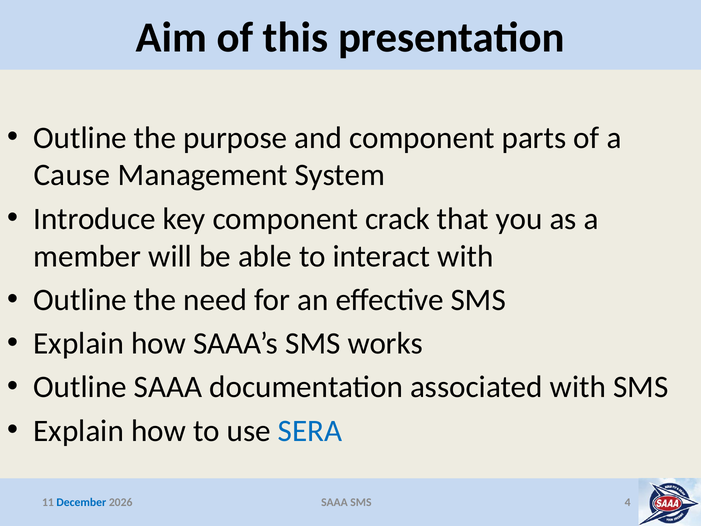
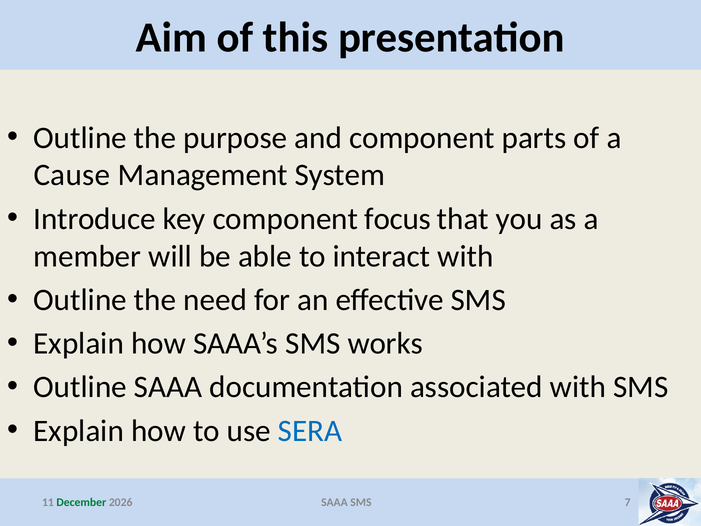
crack: crack -> focus (398, 219)
December colour: blue -> green (81, 502)
4: 4 -> 7 (628, 502)
